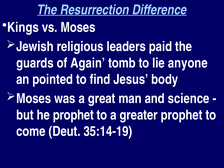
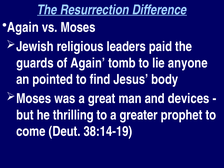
Kings: Kings -> Again (23, 27)
science: science -> devices (189, 99)
he prophet: prophet -> thrilling (73, 115)
35:14-19: 35:14-19 -> 38:14-19 (108, 131)
